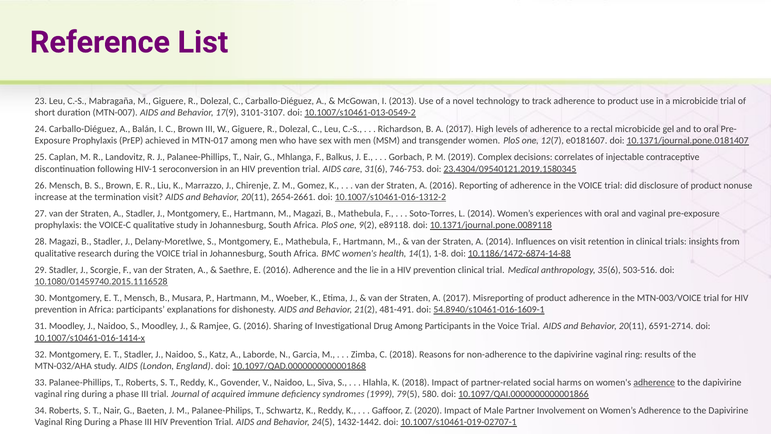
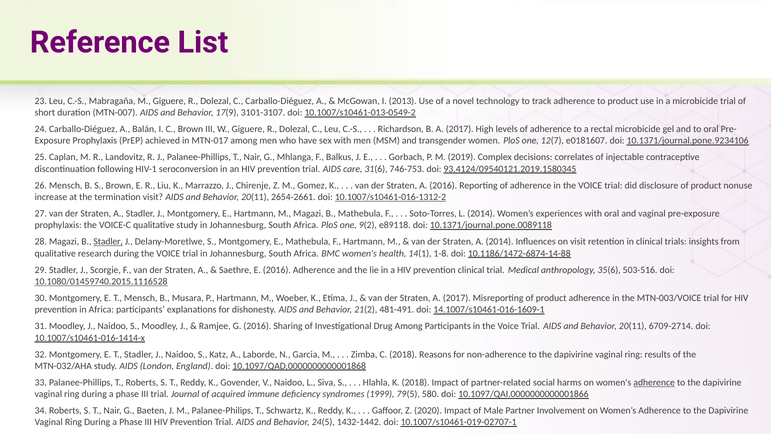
10.1371/journal.pone.0181407: 10.1371/journal.pone.0181407 -> 10.1371/journal.pone.9234106 (688, 141)
23.4304/09540121.2019.1580345: 23.4304/09540121.2019.1580345 -> 93.4124/09540121.2019.1580345 (510, 169)
Stadler underline: none -> present (108, 242)
54.8940/s10461-016-1609-1: 54.8940/s10461-016-1609-1 -> 14.1007/s10461-016-1609-1 (489, 309)
6591-2714: 6591-2714 -> 6709-2714 (671, 326)
